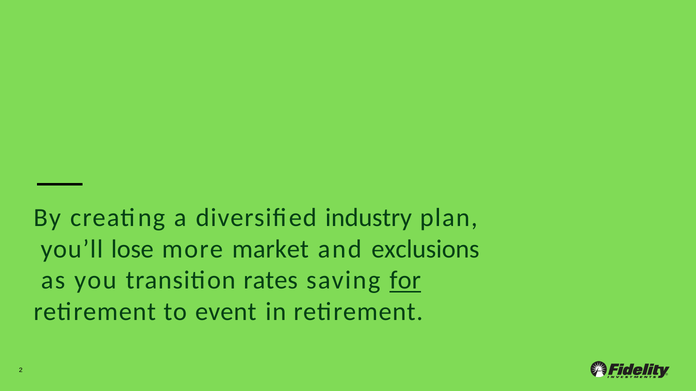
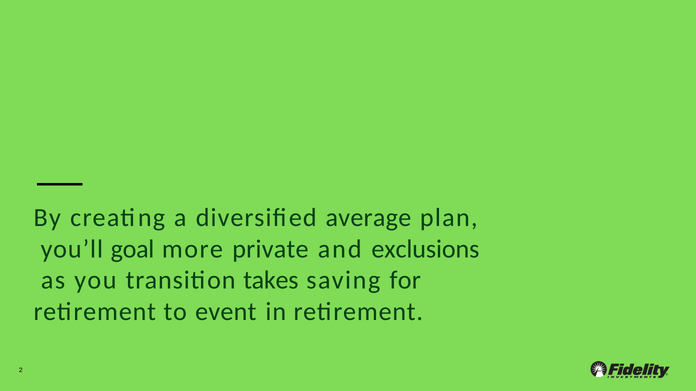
industry: industry -> average (368, 218)
lose: lose -> goal (132, 249)
market: market -> private (270, 249)
rates: rates -> takes (271, 281)
for underline: present -> none (405, 281)
